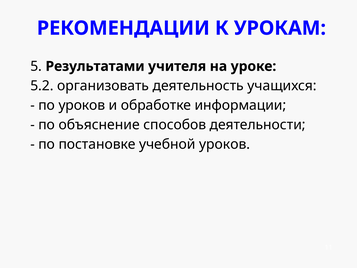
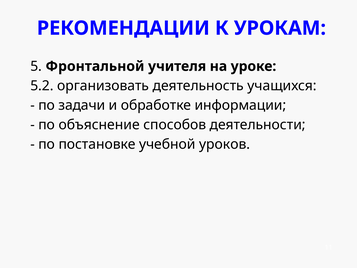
Результатами: Результатами -> Фронтальной (95, 66)
по уроков: уроков -> задачи (82, 105)
